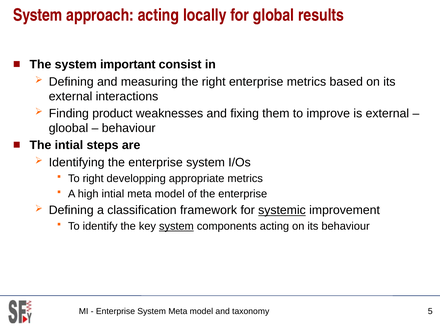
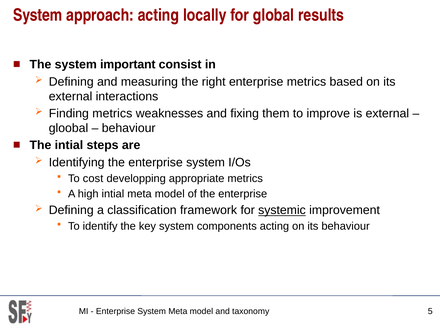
Finding product: product -> metrics (112, 113)
To right: right -> cost (93, 178)
system underline: present -> none (176, 226)
